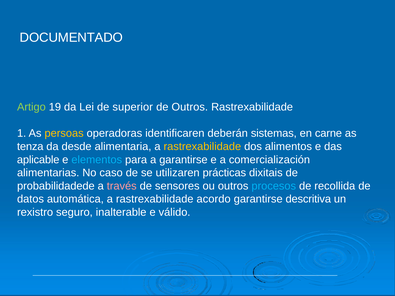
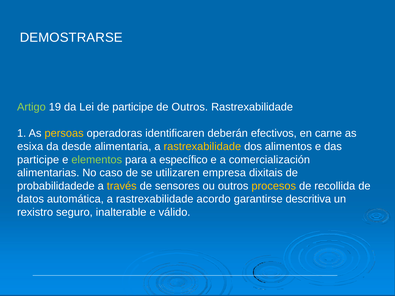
DOCUMENTADO: DOCUMENTADO -> DEMOSTRARSE (71, 37)
de superior: superior -> participe (133, 107)
sistemas: sistemas -> efectivos (274, 133)
tenza: tenza -> esixa (30, 147)
aplicable: aplicable -> participe (38, 160)
elementos colour: light blue -> light green (97, 160)
a garantirse: garantirse -> específico (183, 160)
prácticas: prácticas -> empresa (224, 173)
través colour: pink -> yellow (122, 186)
procesos colour: light blue -> yellow (274, 186)
